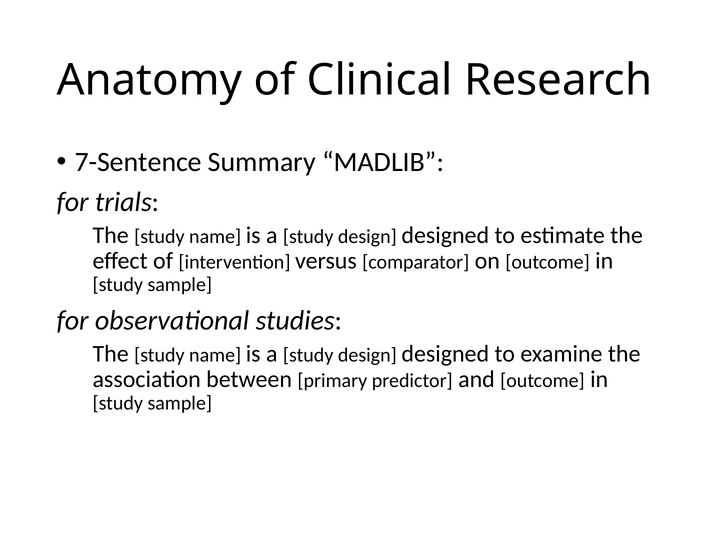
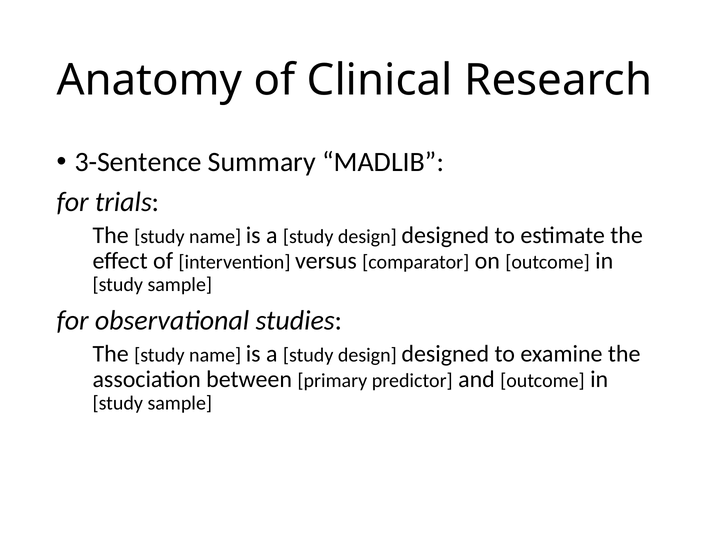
7-Sentence: 7-Sentence -> 3-Sentence (138, 162)
